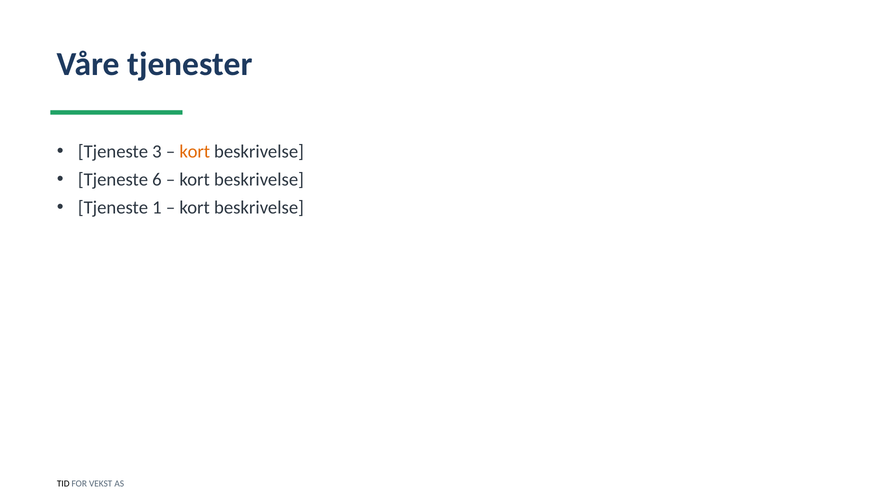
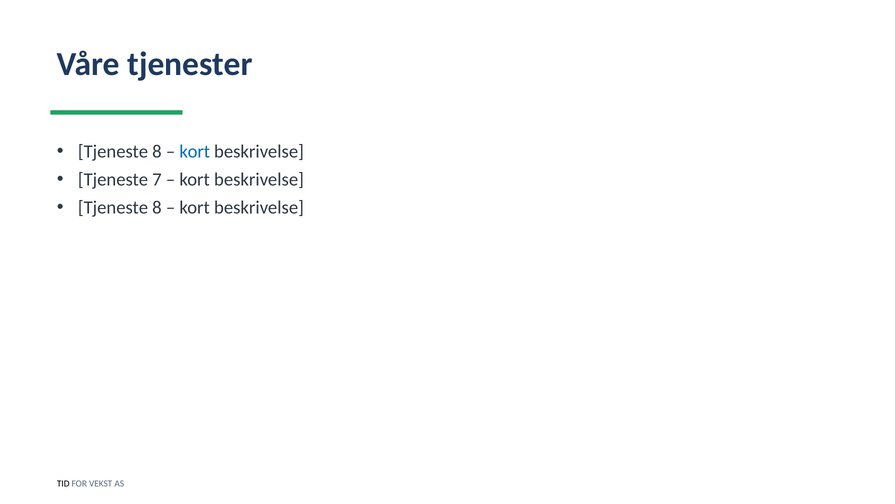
3: 3 -> 8 (157, 152)
kort colour: orange -> blue (195, 152)
6: 6 -> 7 (157, 180)
1: 1 -> 8 (157, 208)
